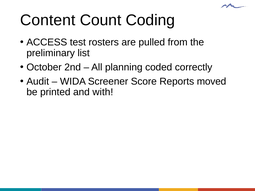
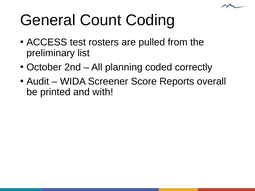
Content: Content -> General (48, 20)
moved: moved -> overall (211, 81)
